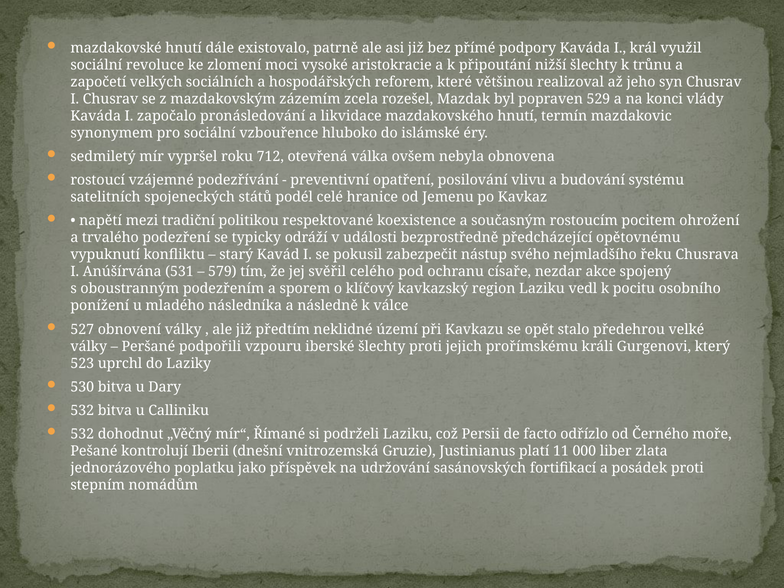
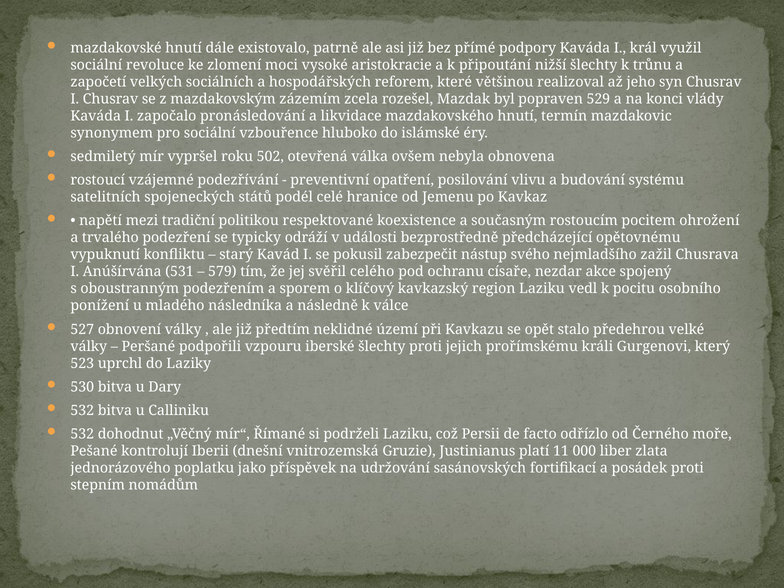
712: 712 -> 502 (270, 157)
řeku: řeku -> zažil (656, 255)
